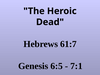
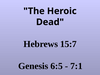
61:7: 61:7 -> 15:7 (68, 44)
